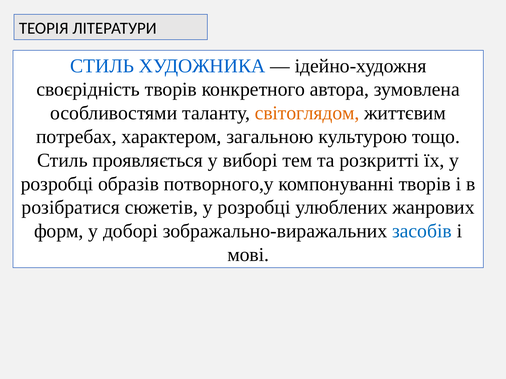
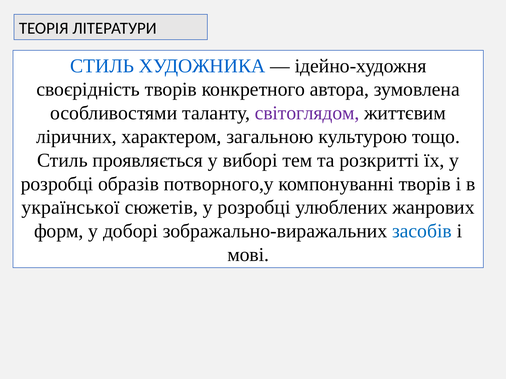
світоглядом colour: orange -> purple (307, 113)
потребах: потребах -> ліричних (76, 137)
розібратися: розібратися -> української (71, 208)
